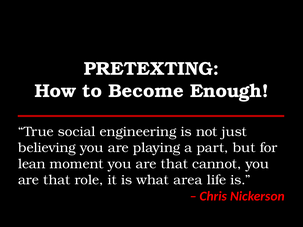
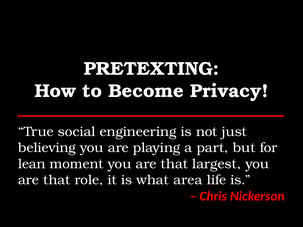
Enough: Enough -> Privacy (229, 91)
cannot: cannot -> largest (217, 164)
